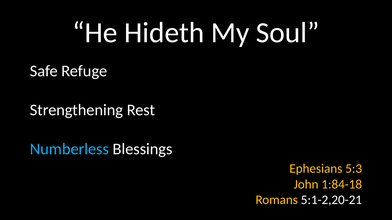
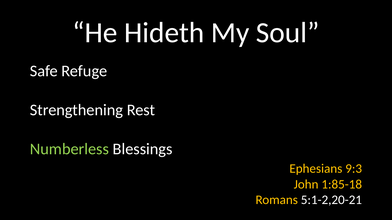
Numberless colour: light blue -> light green (69, 149)
5:3: 5:3 -> 9:3 (354, 169)
1:84-18: 1:84-18 -> 1:85-18 (342, 185)
